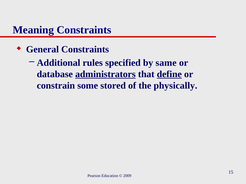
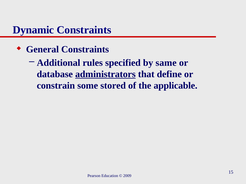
Meaning: Meaning -> Dynamic (33, 30)
define underline: present -> none (169, 74)
physically: physically -> applicable (176, 86)
